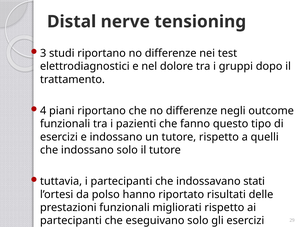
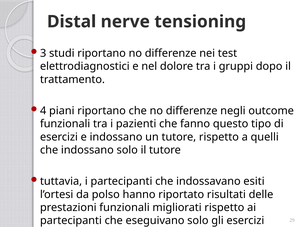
stati: stati -> esiti (254, 181)
